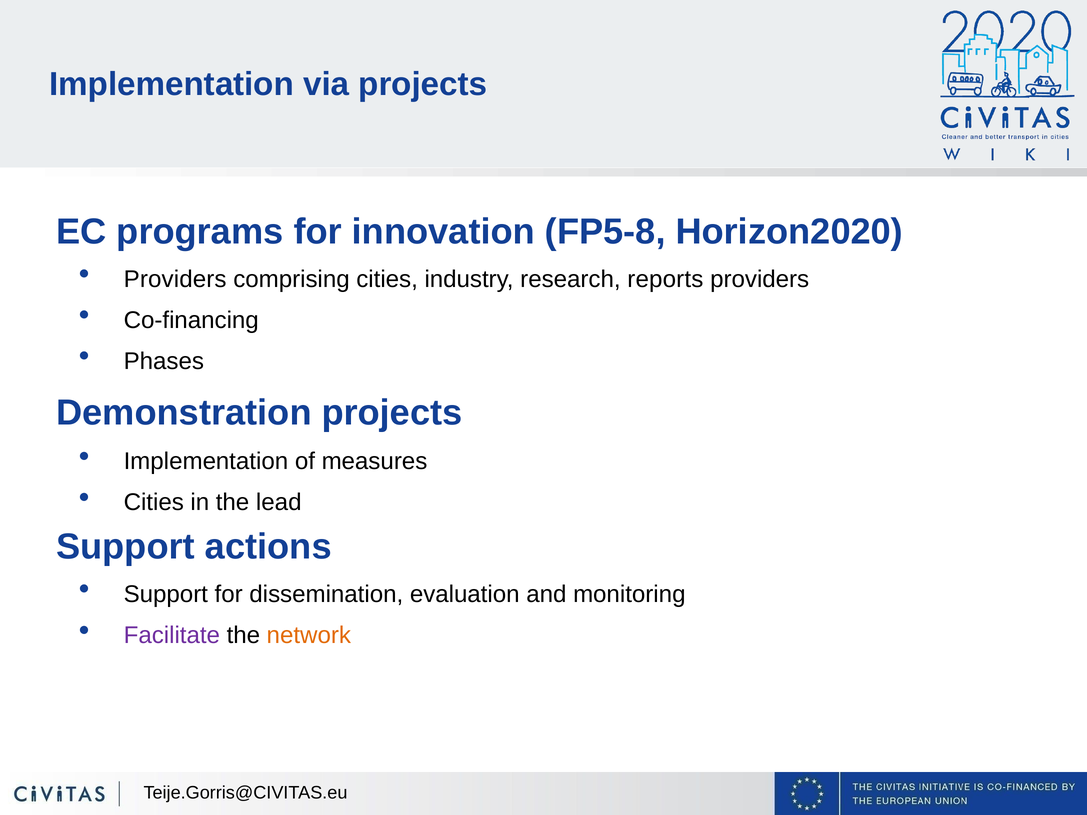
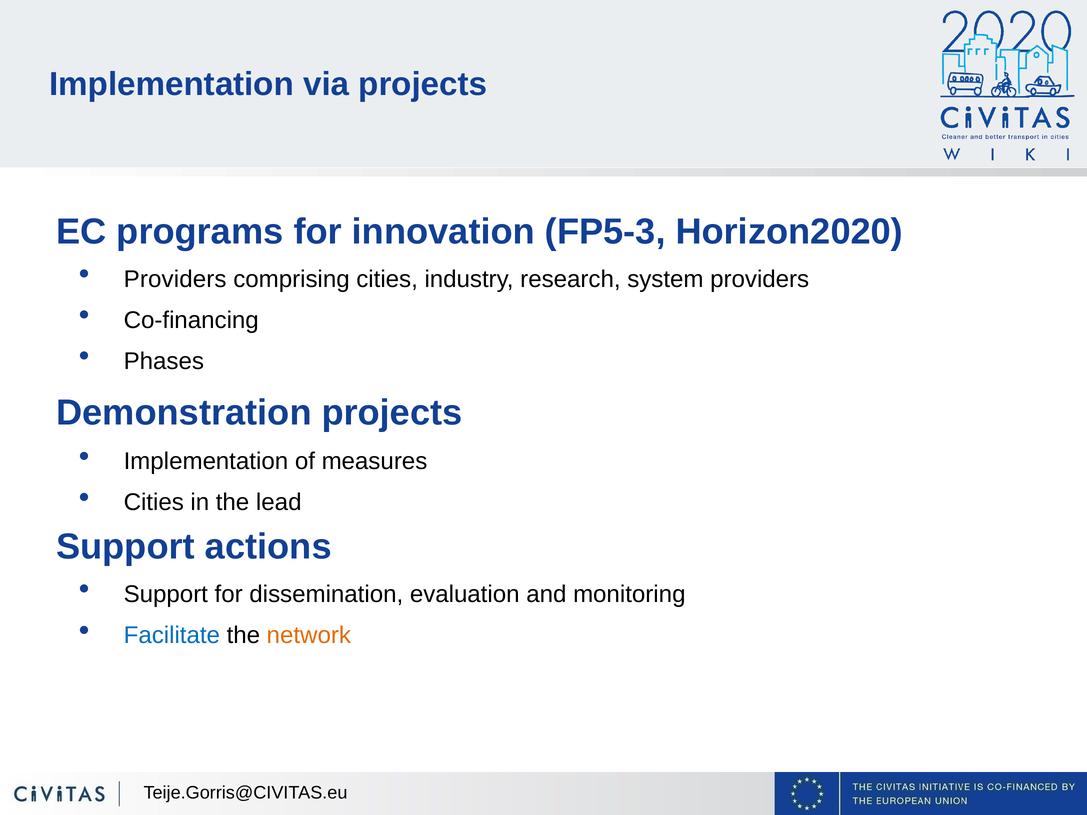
FP5-8: FP5-8 -> FP5-3 (605, 232)
reports: reports -> system (665, 279)
Facilitate colour: purple -> blue (172, 635)
